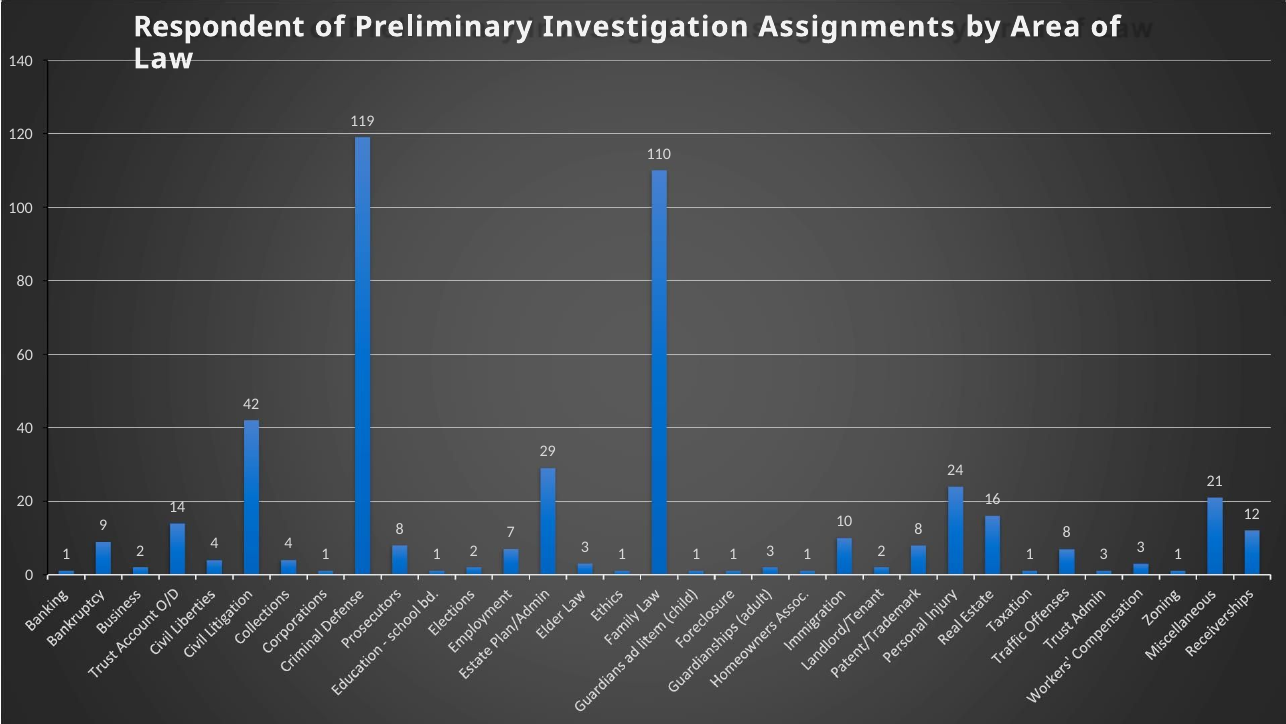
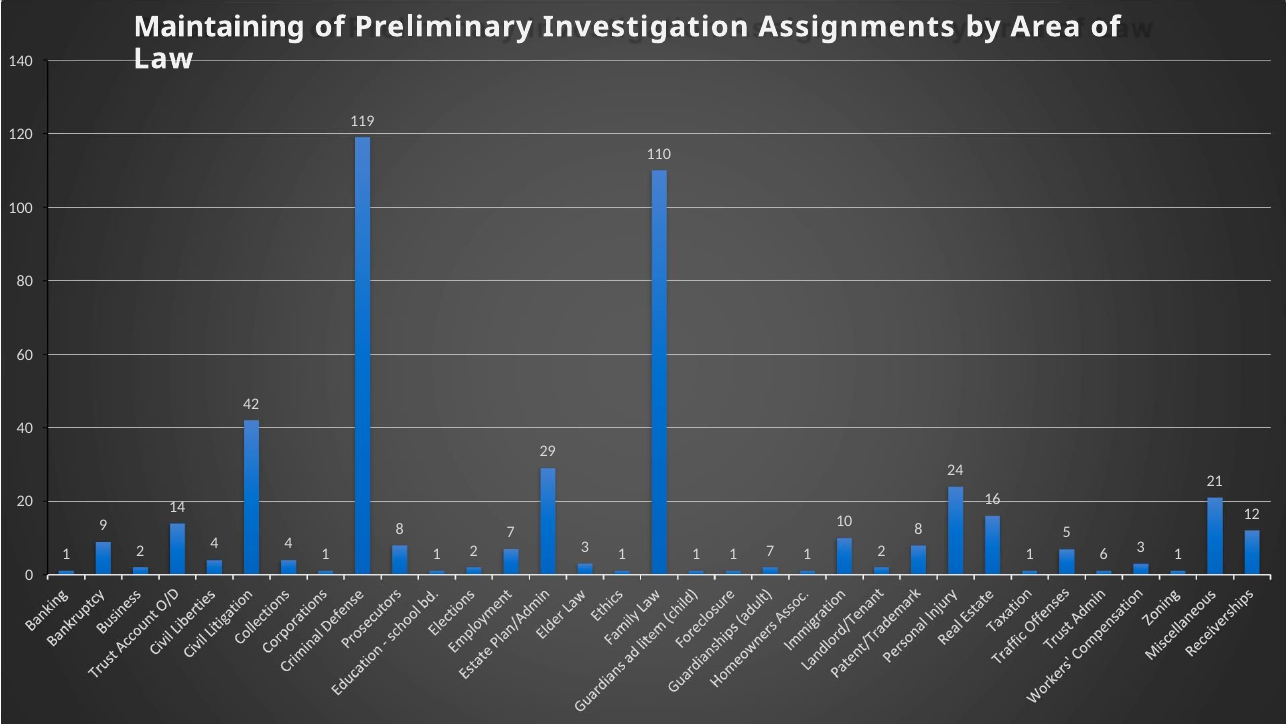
Respondent: Respondent -> Maintaining (219, 27)
7 8: 8 -> 5 (1067, 532)
2 3: 3 -> 7 (770, 550)
1 3: 3 -> 6 (1104, 554)
